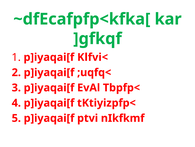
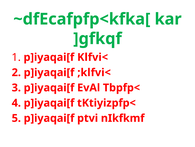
;uqfq<: ;uqfq< -> ;klfvi< (94, 72)
